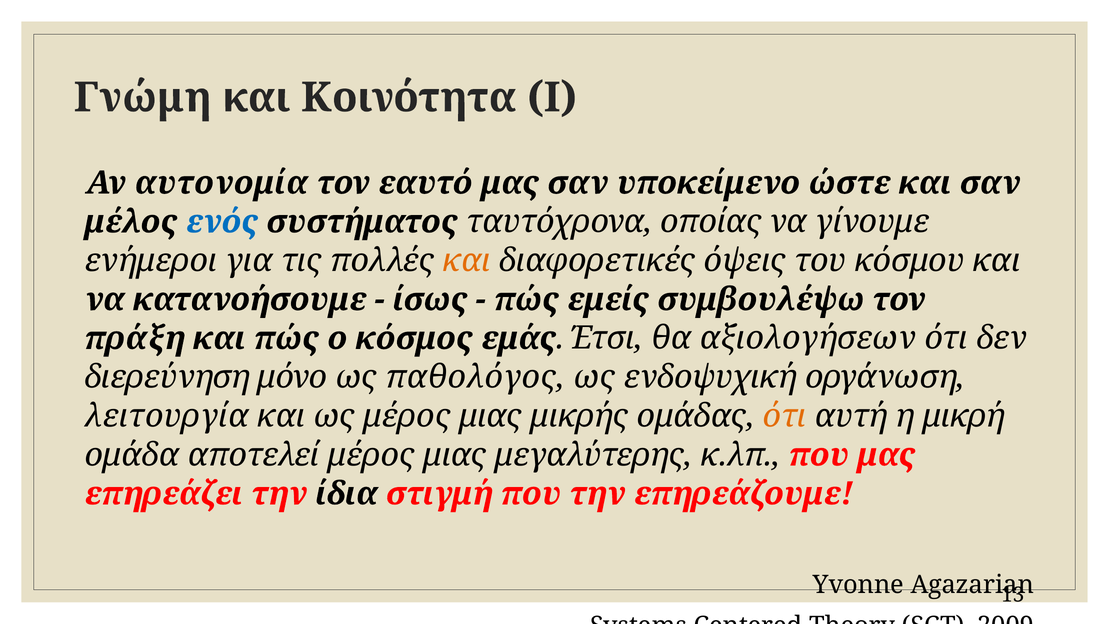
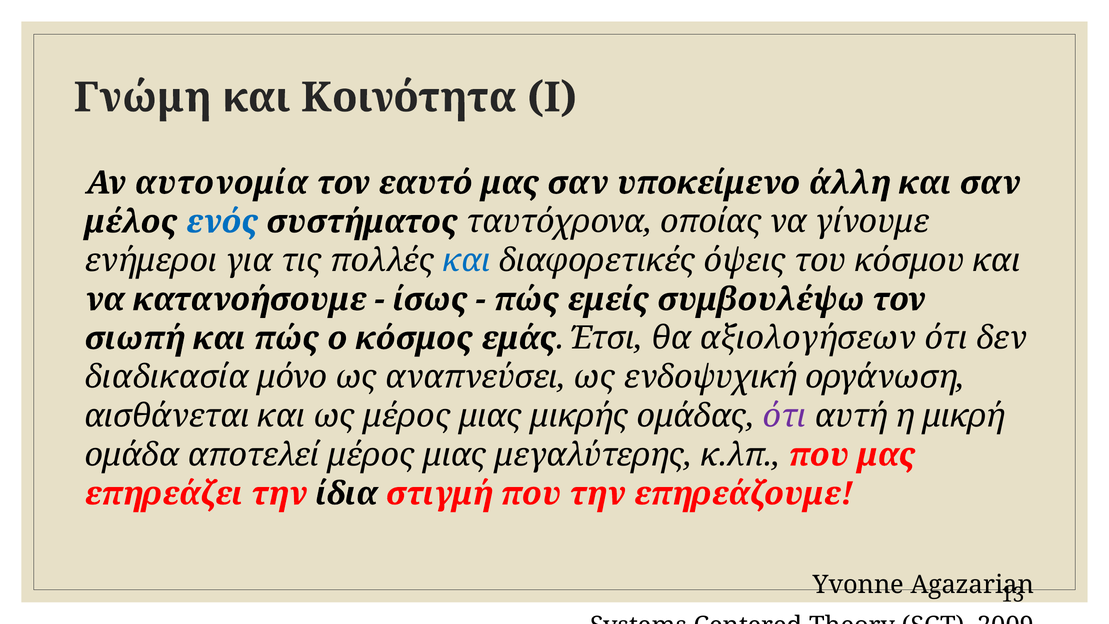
ώστε: ώστε -> άλλη (849, 183)
και colour: orange -> blue (467, 261)
πράξη: πράξη -> σιωπή (135, 338)
διερεύνηση: διερεύνηση -> διαδικασία (167, 377)
παθολόγος: παθολόγος -> αναπνεύσει (476, 377)
λειτουργία: λειτουργία -> αισθάνεται (167, 416)
ότι colour: orange -> purple (785, 416)
